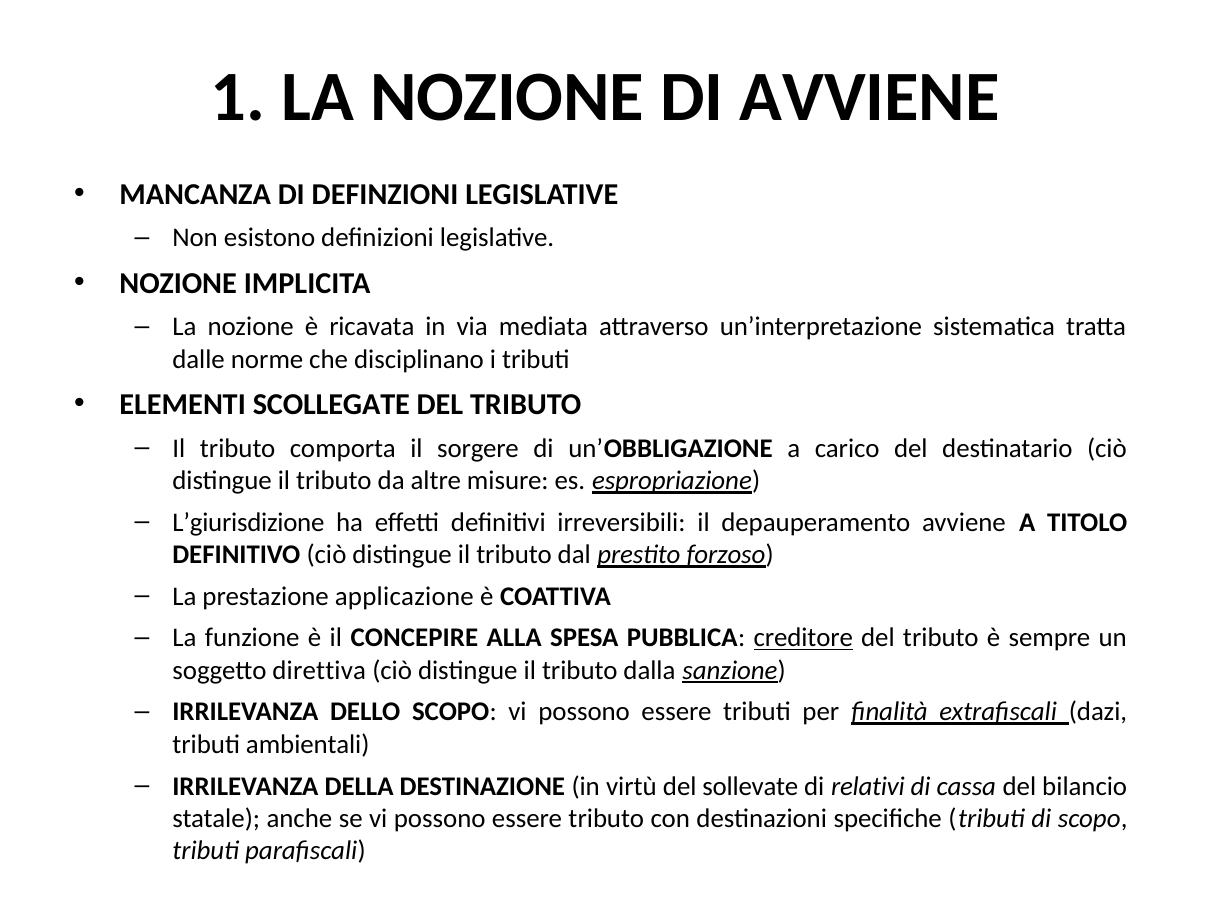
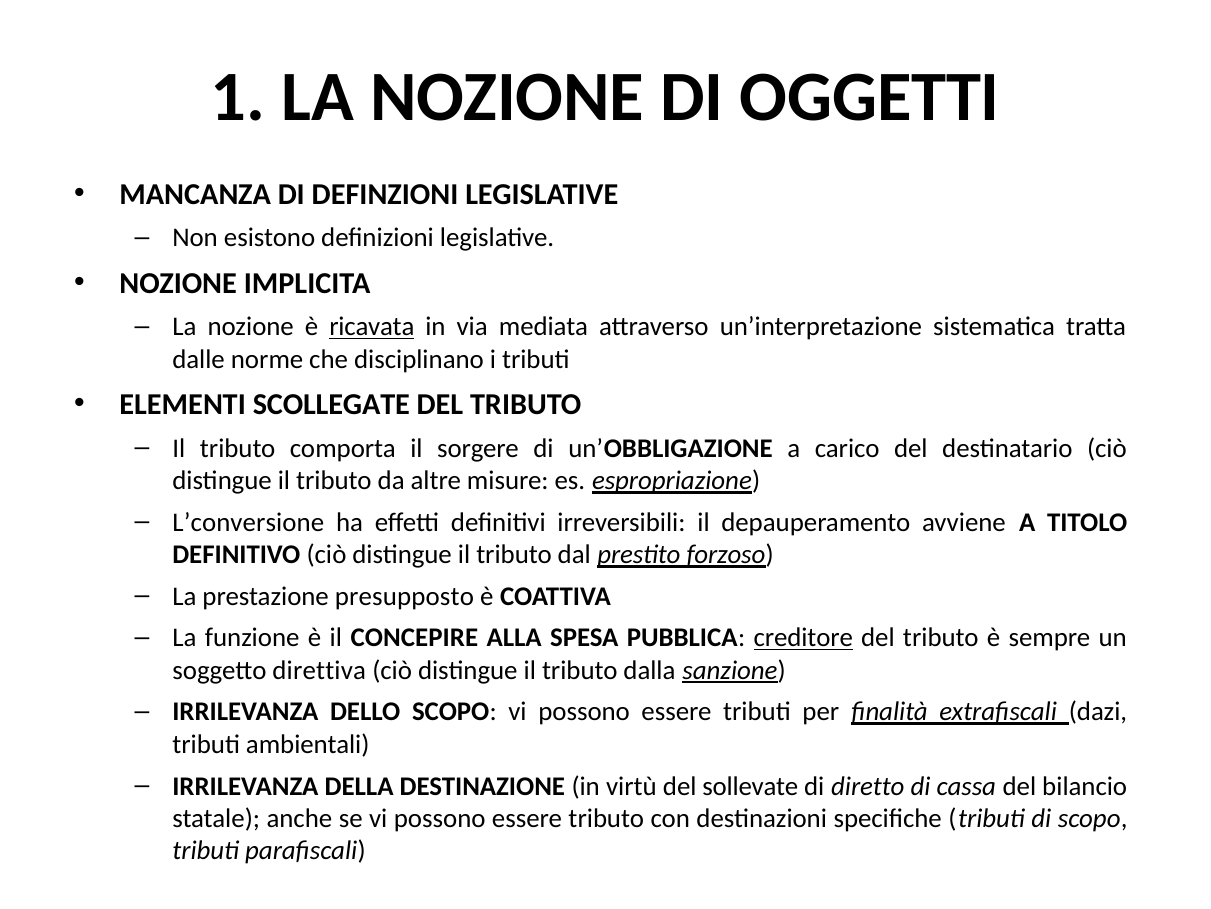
DI AVVIENE: AVVIENE -> OGGETTI (870, 97)
ricavata underline: none -> present (372, 327)
L’giurisdizione: L’giurisdizione -> L’conversione (248, 522)
applicazione: applicazione -> presupposto (404, 596)
relativi: relativi -> diretto (868, 785)
